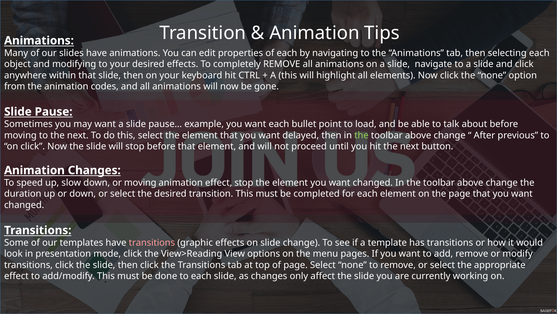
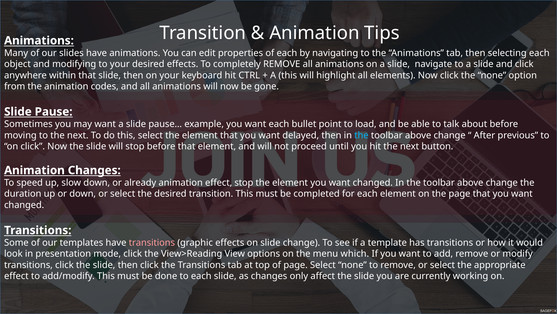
the colour: light green -> light blue (361, 135)
or moving: moving -> already (140, 182)
pages: pages -> which (355, 253)
